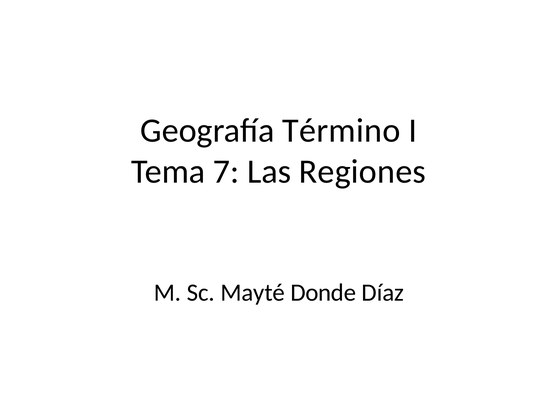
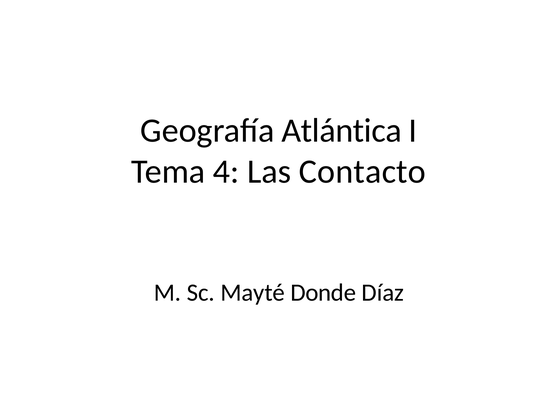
Término: Término -> Atlántica (342, 131)
7: 7 -> 4 (226, 171)
Regiones: Regiones -> Contacto (362, 171)
